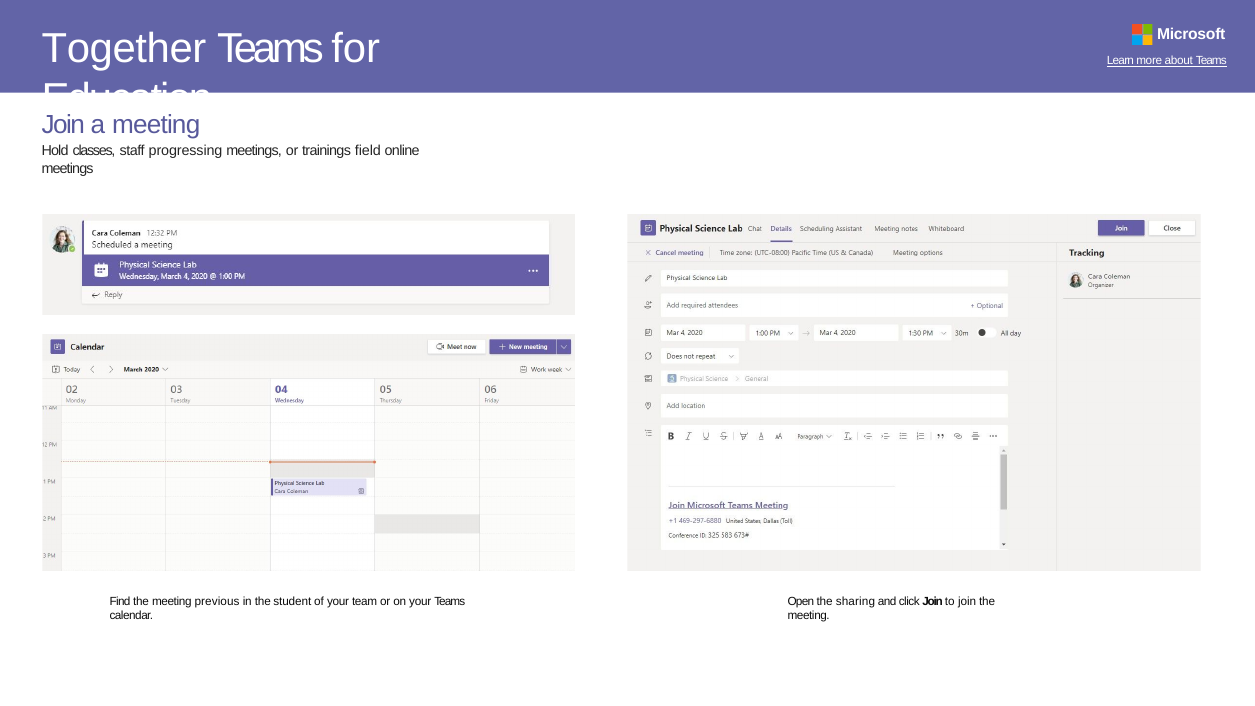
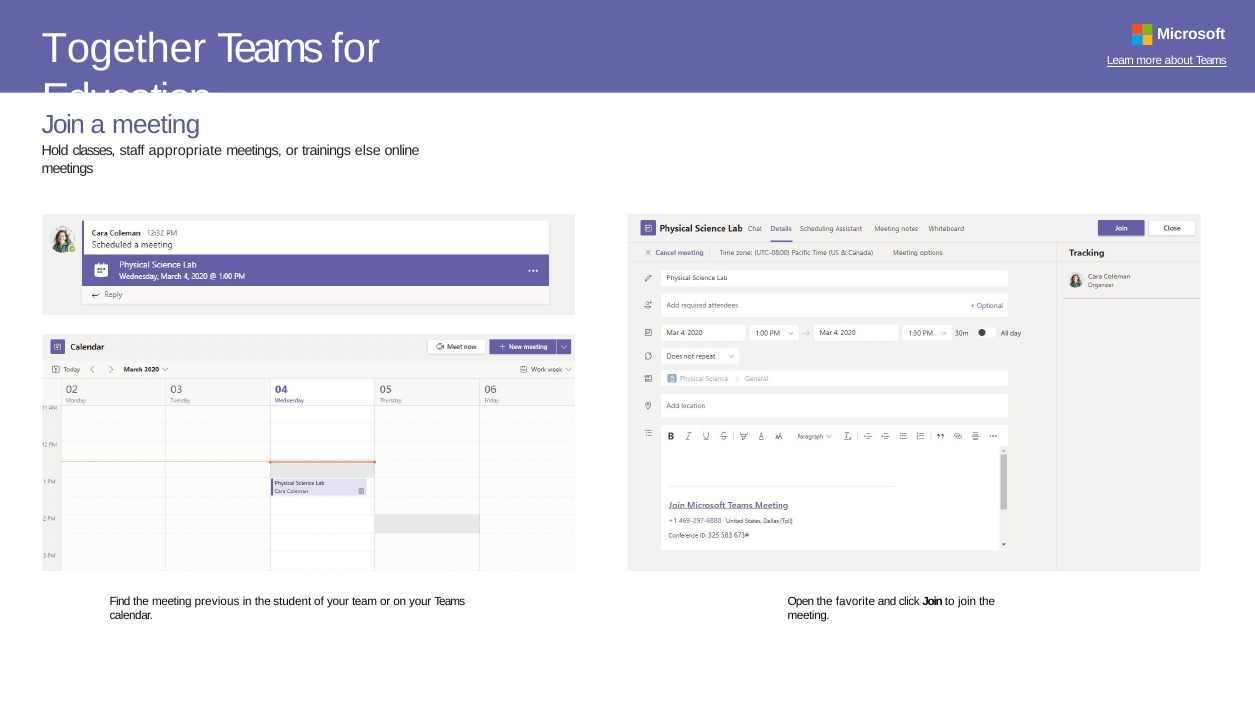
progressing: progressing -> appropriate (185, 151)
field: field -> else (368, 151)
sharing: sharing -> favorite (855, 602)
